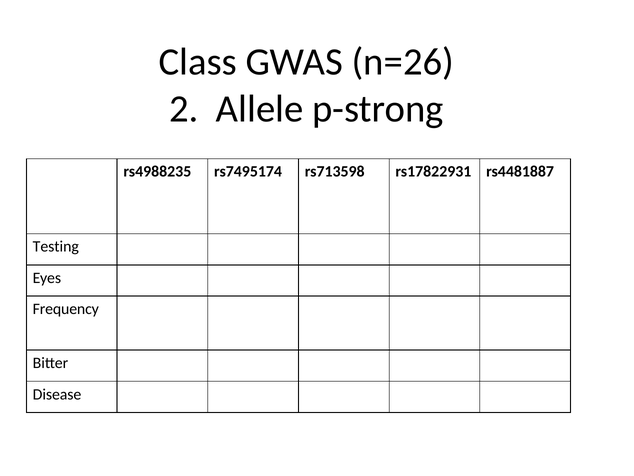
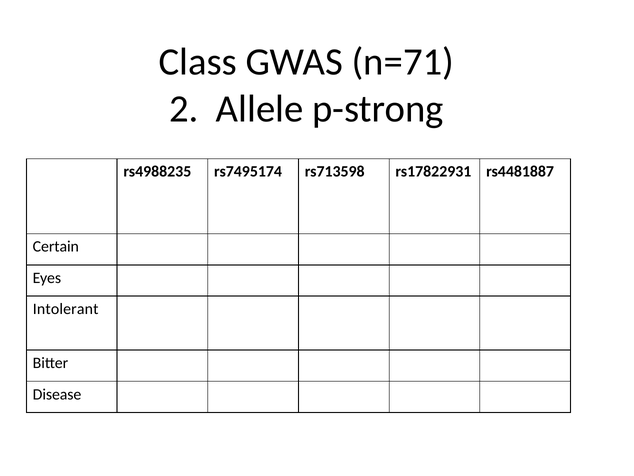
n=26: n=26 -> n=71 (403, 62)
Testing: Testing -> Certain (56, 246)
Frequency: Frequency -> Intolerant (66, 309)
